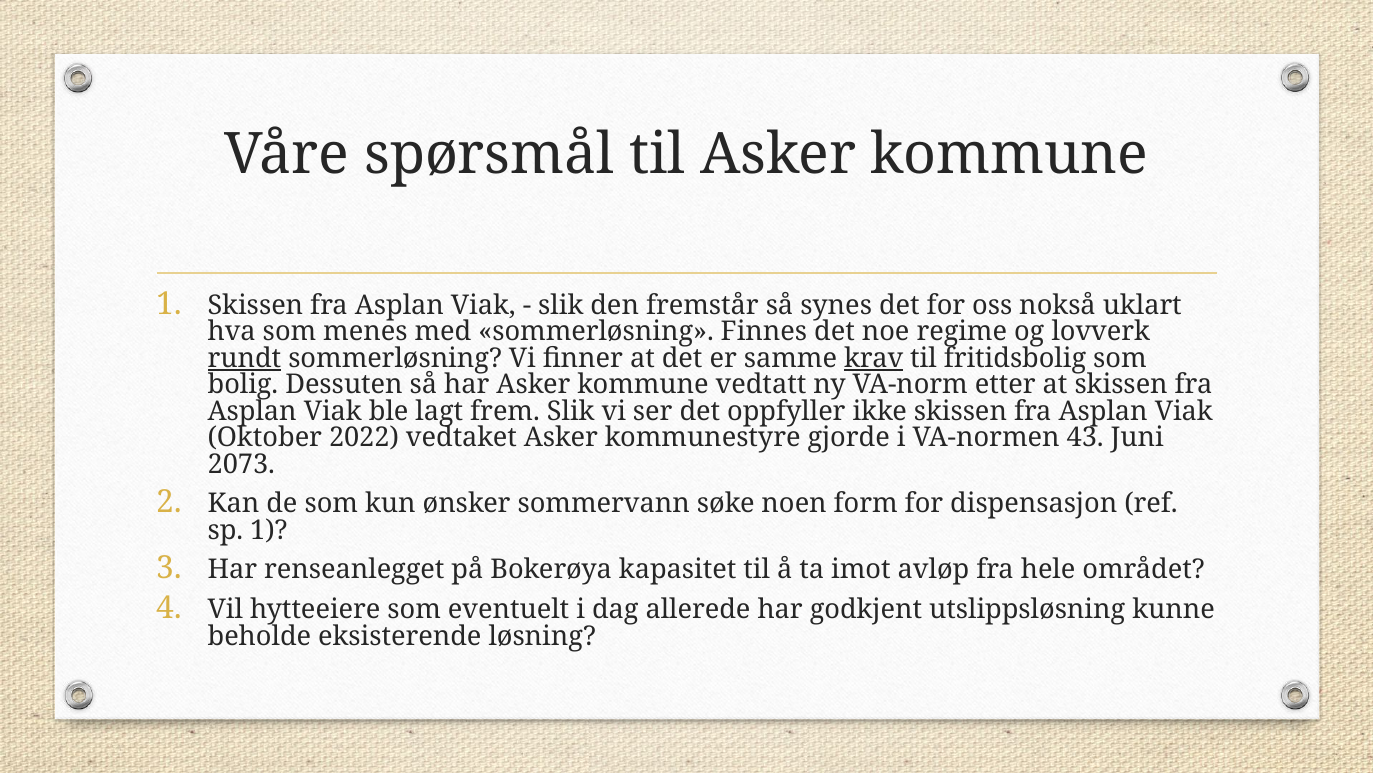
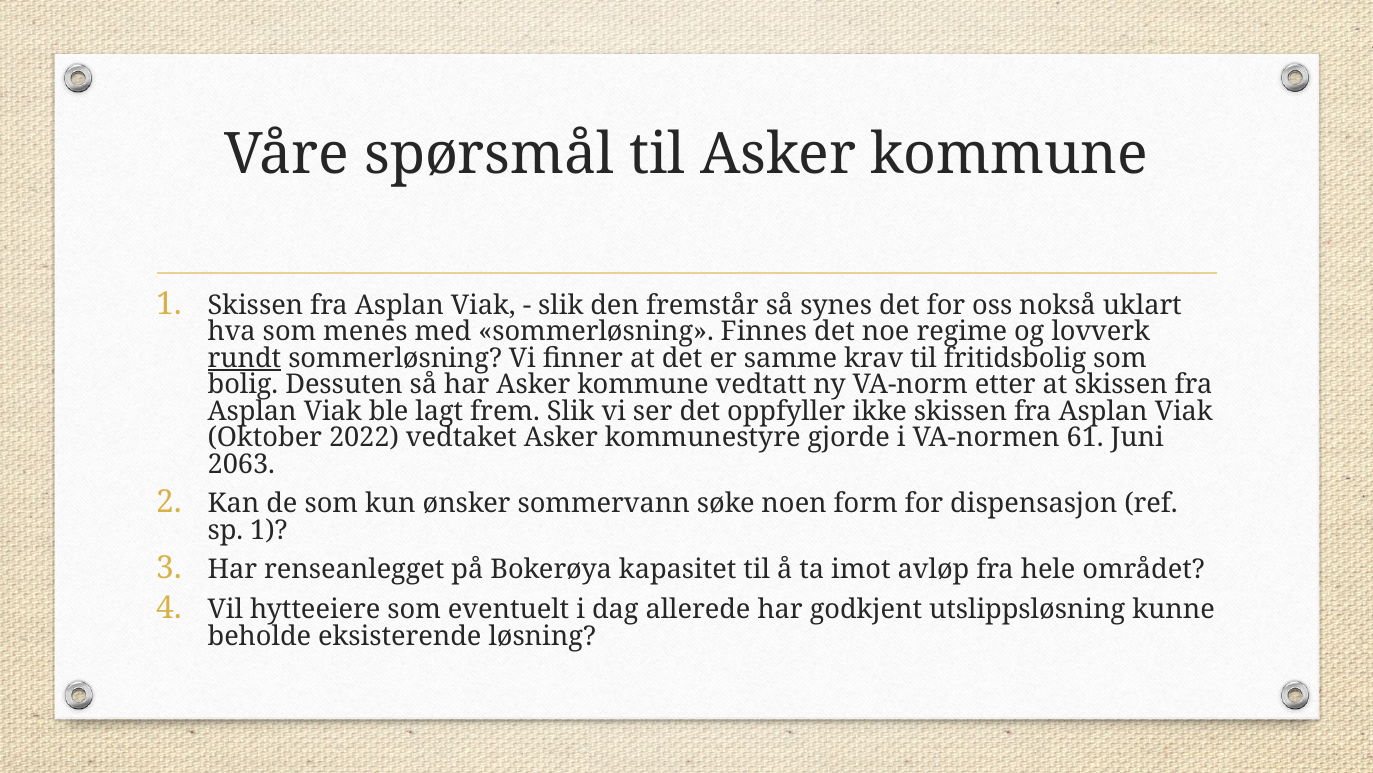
krav underline: present -> none (874, 358)
43: 43 -> 61 (1085, 437)
2073: 2073 -> 2063 (241, 464)
